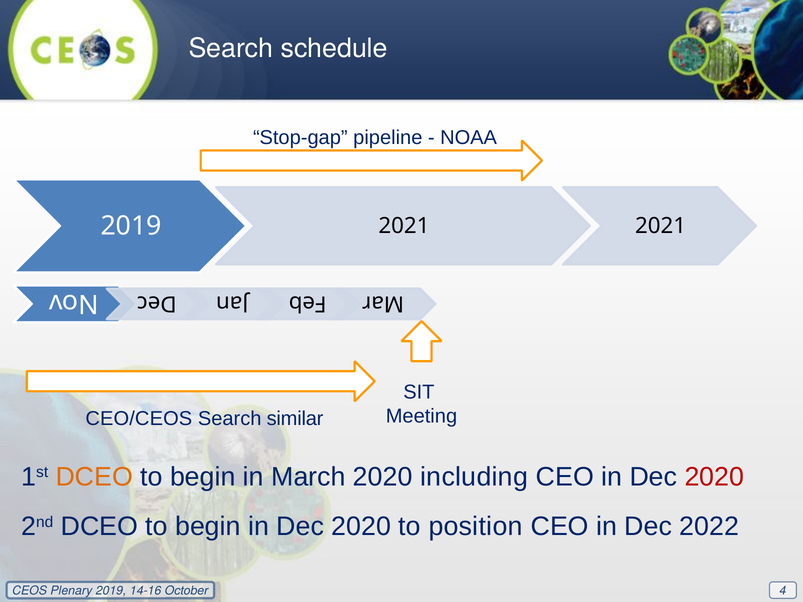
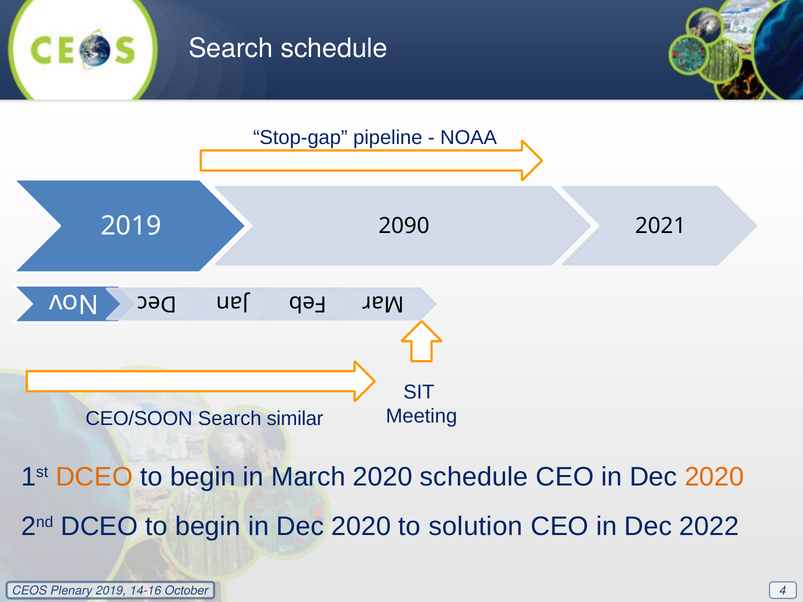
2021: 2021 -> 2090 (404, 226)
CEO/CEOS: CEO/CEOS -> CEO/SOON (139, 419)
2020 including: including -> schedule (474, 477)
2020 colour: red -> orange (714, 477)
position: position -> solution (476, 527)
